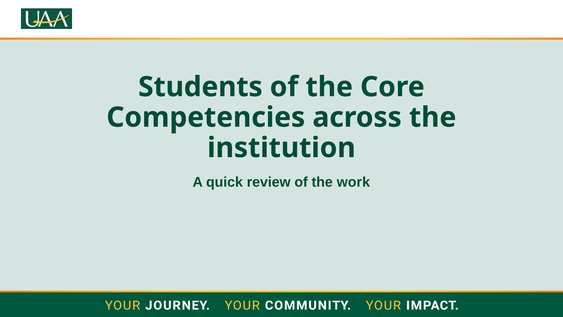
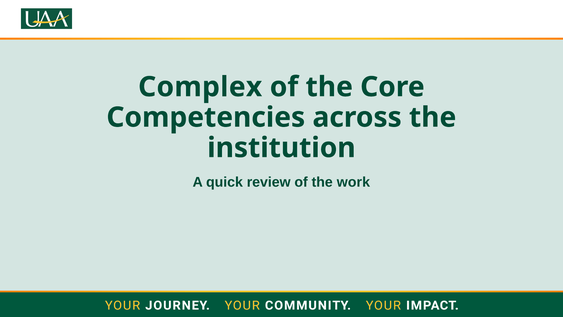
Students: Students -> Complex (200, 87)
